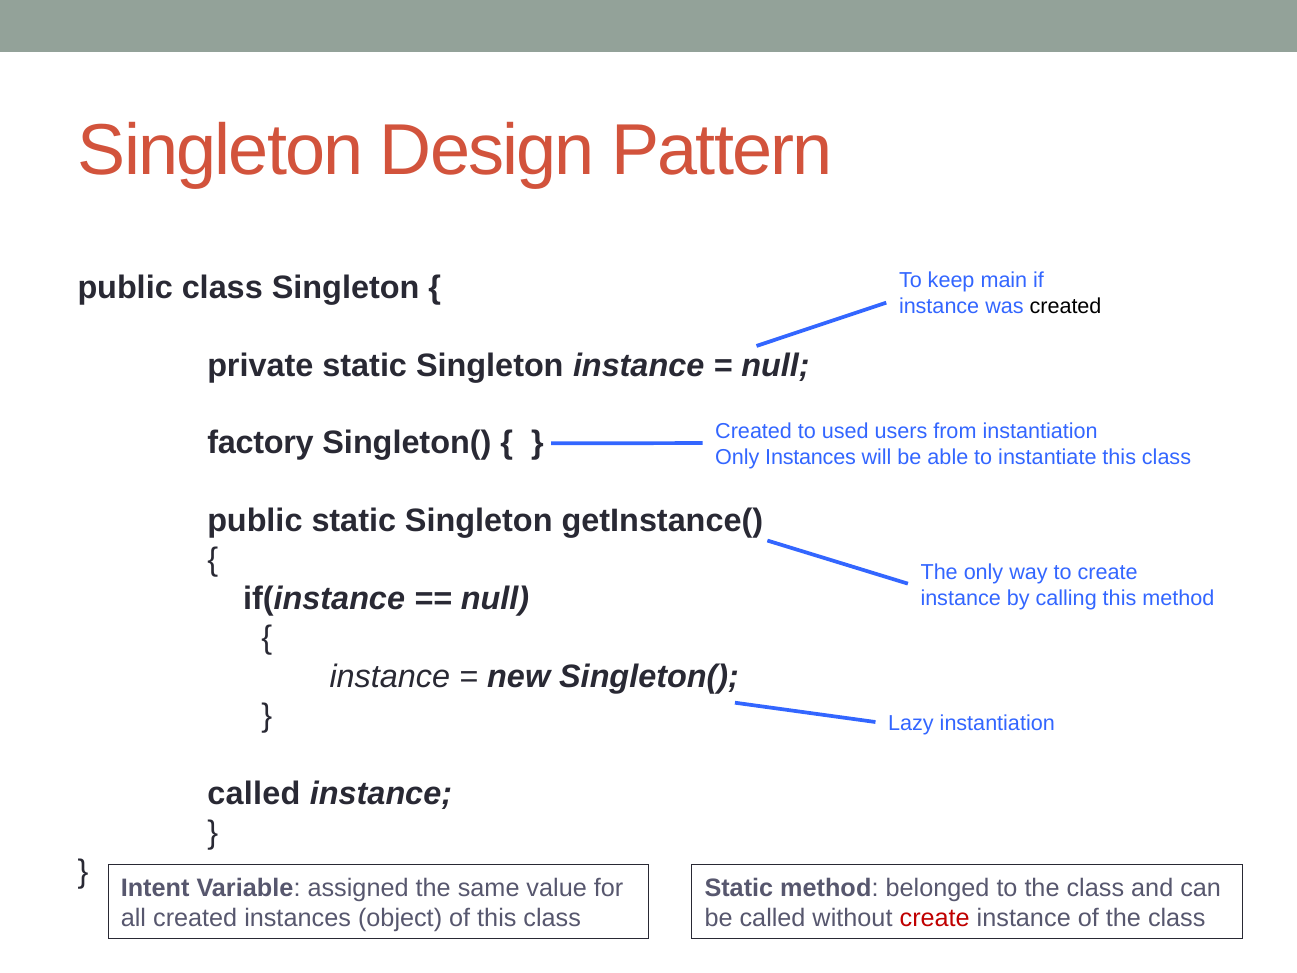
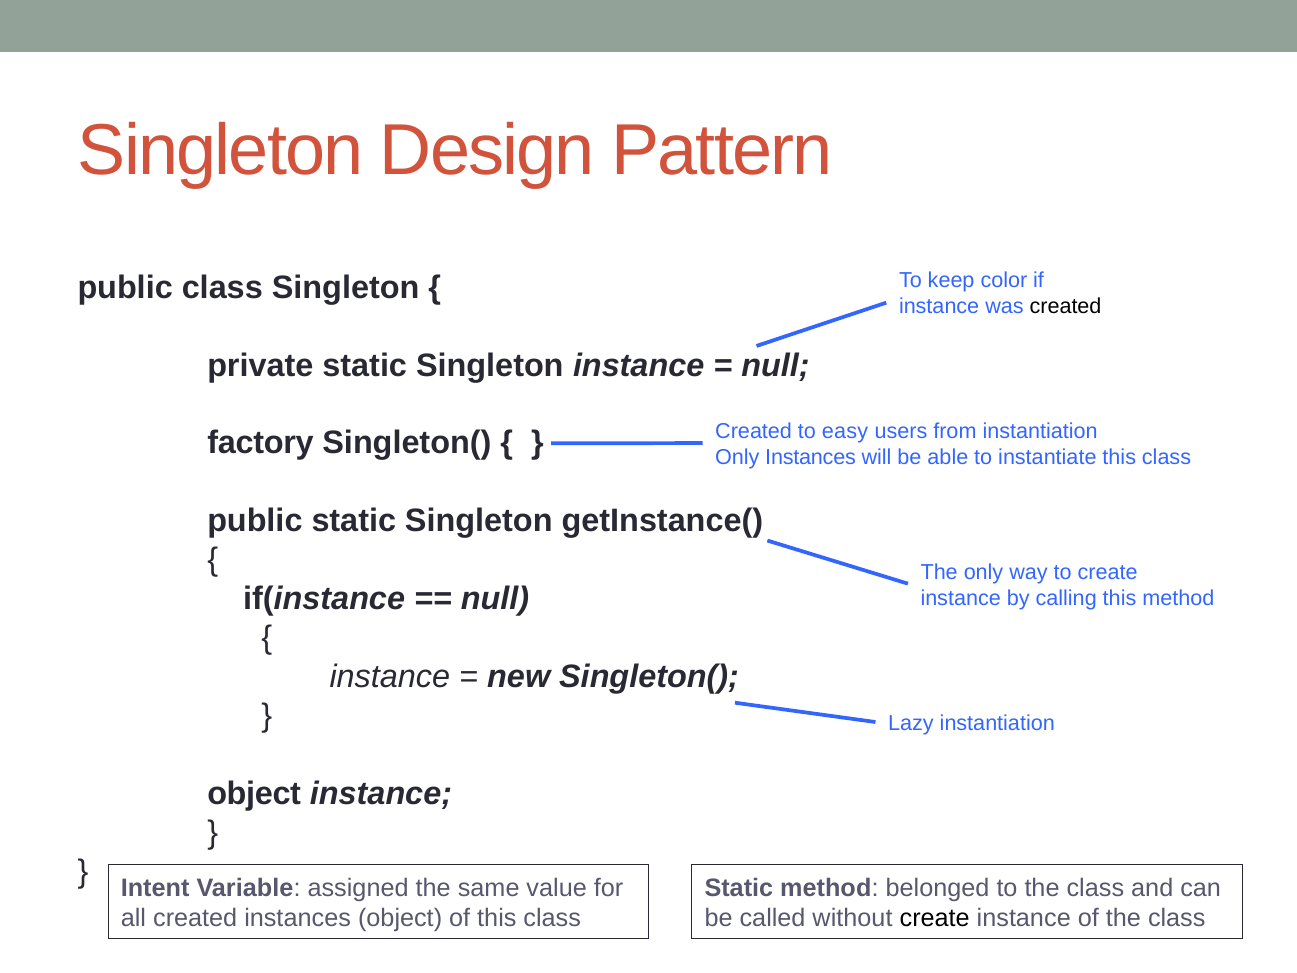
main: main -> color (1004, 280)
used: used -> easy (845, 432)
called: called -> object (254, 793)
create colour: red -> black (935, 918)
